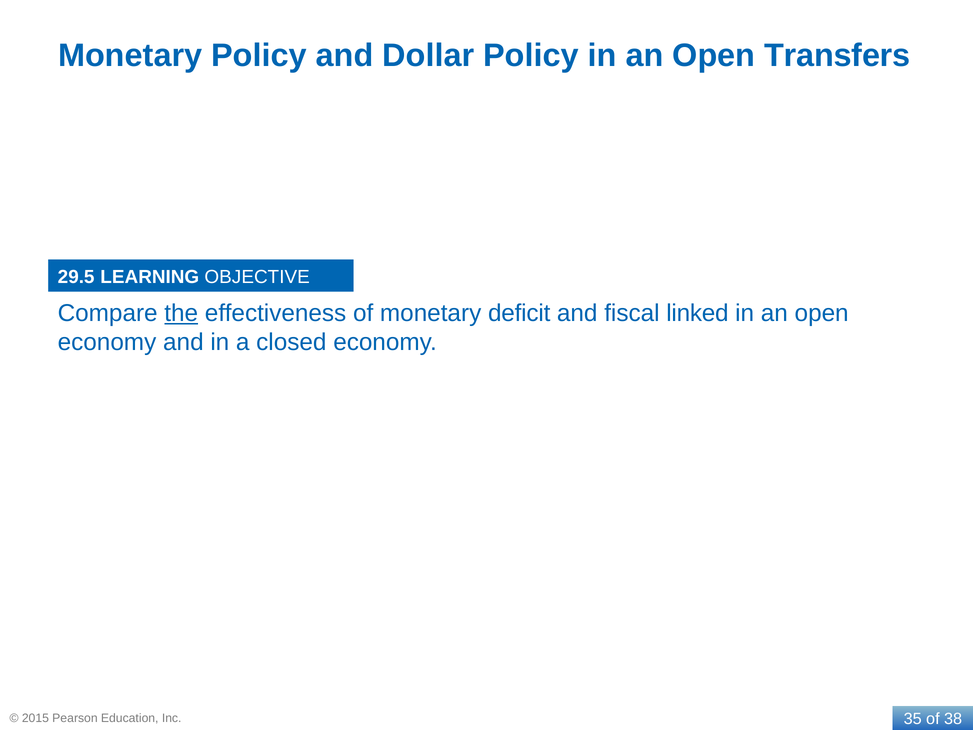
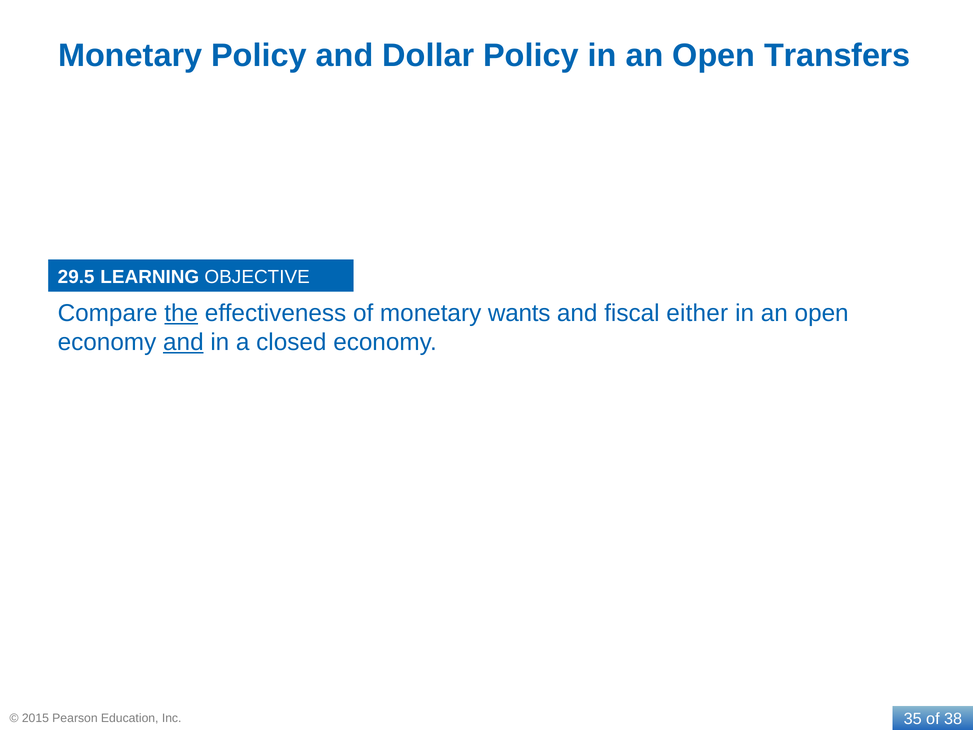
deficit: deficit -> wants (519, 313)
linked: linked -> either (697, 313)
and underline: none -> present (183, 342)
